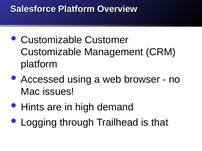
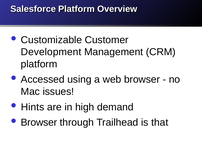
Customizable: Customizable -> Development (51, 52)
Logging: Logging -> Browser (39, 123)
